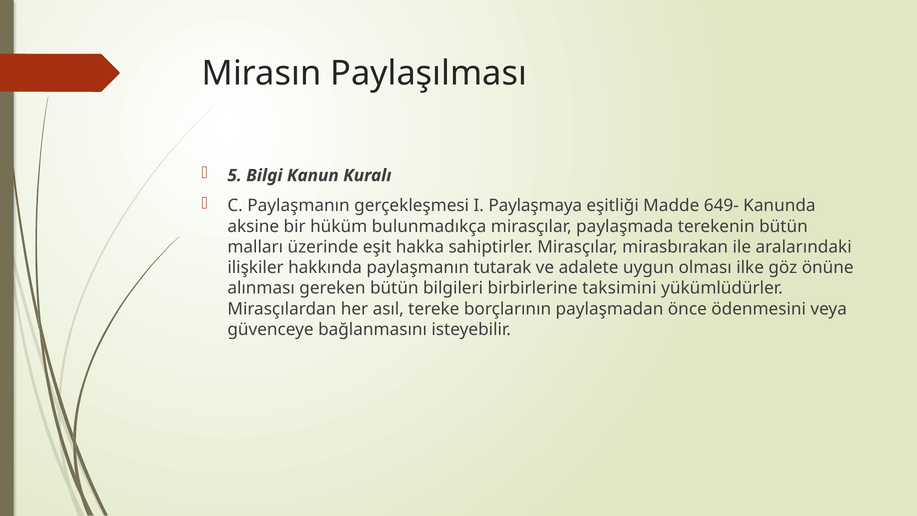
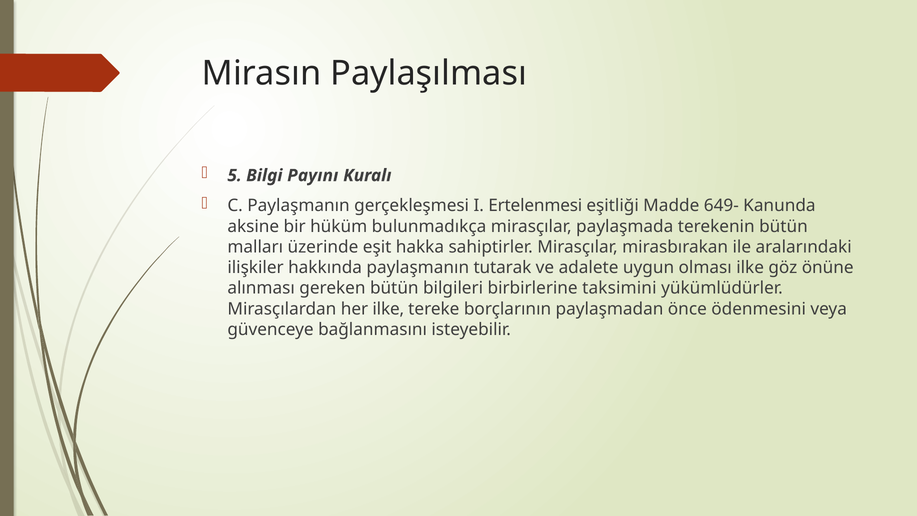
Kanun: Kanun -> Payını (313, 175)
Paylaşmaya: Paylaşmaya -> Ertelenmesi (535, 206)
her asıl: asıl -> ilke (388, 309)
